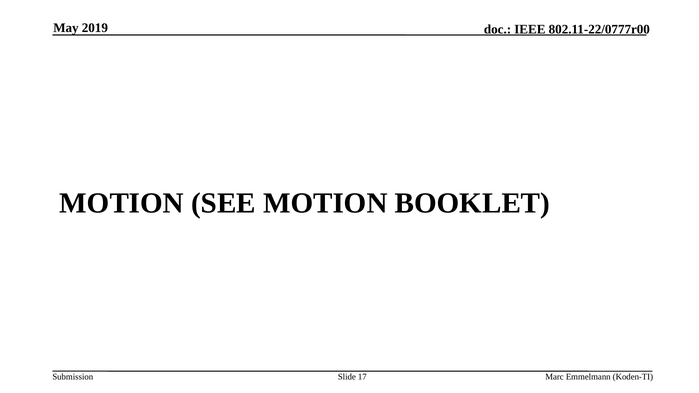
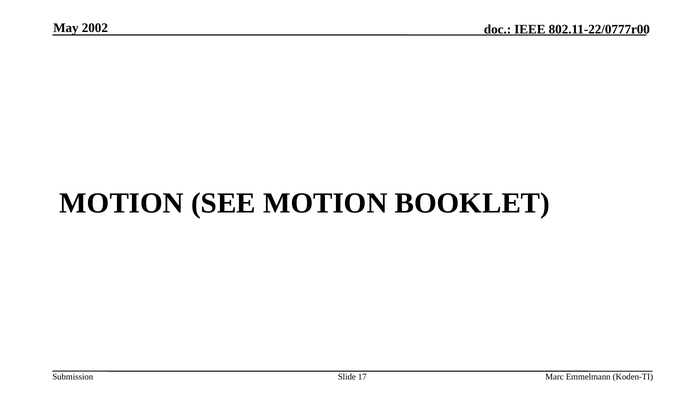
2019: 2019 -> 2002 (95, 28)
